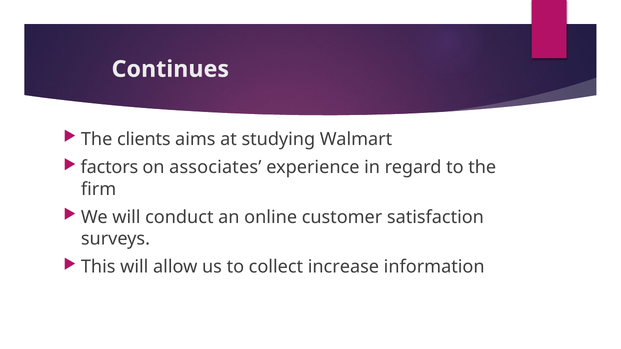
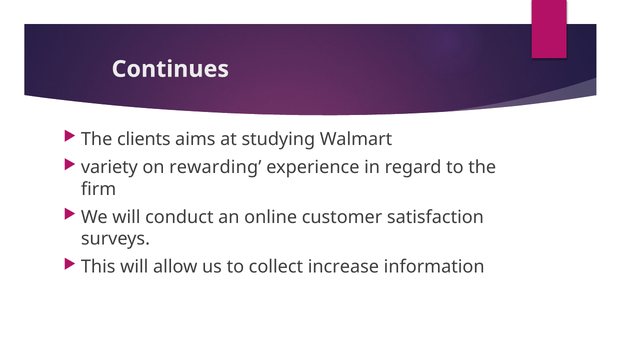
factors: factors -> variety (109, 168)
associates: associates -> rewarding (215, 168)
